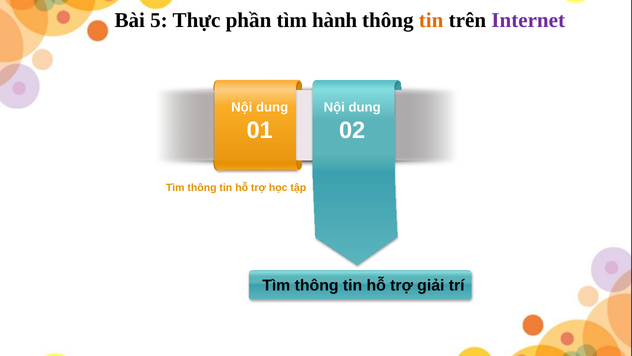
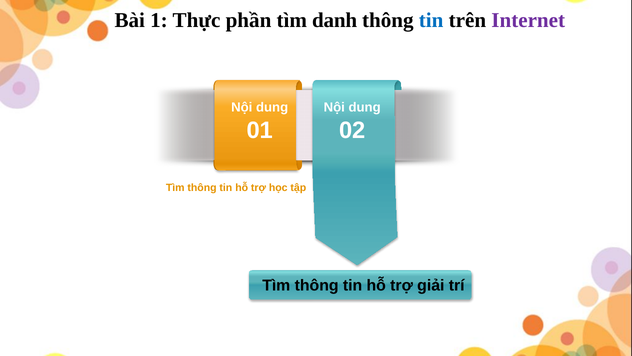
5: 5 -> 1 (159, 20)
hành: hành -> danh (335, 20)
tin colour: orange -> blue (431, 20)
